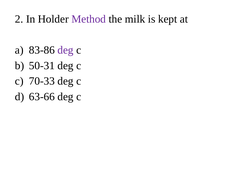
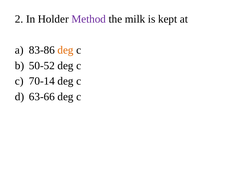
deg colour: purple -> orange (66, 50)
50-31: 50-31 -> 50-52 (42, 66)
70-33: 70-33 -> 70-14 (42, 81)
